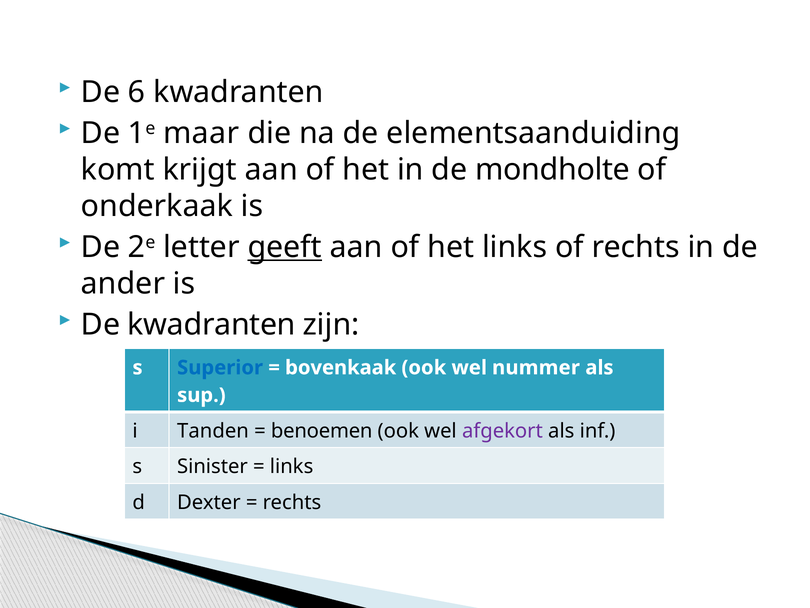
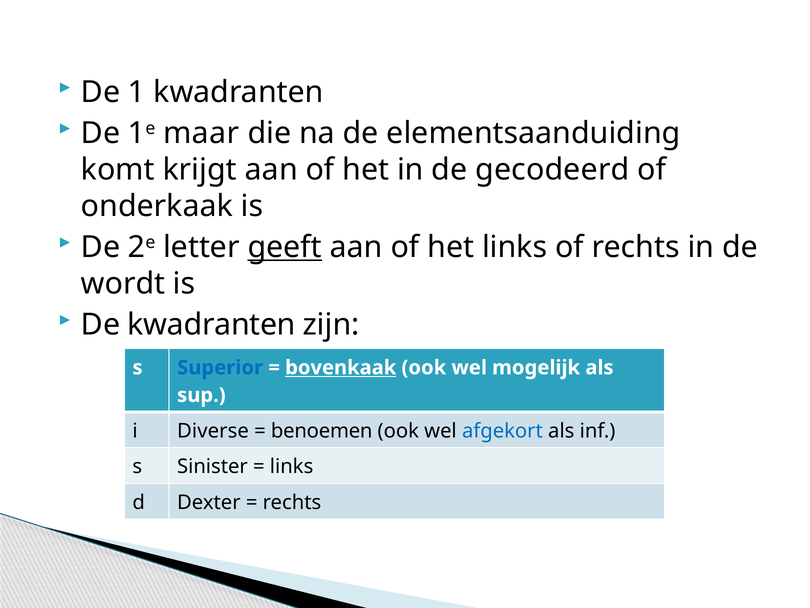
6: 6 -> 1 (137, 92)
mondholte: mondholte -> gecodeerd (552, 170)
ander: ander -> wordt (123, 283)
bovenkaak underline: none -> present (341, 367)
nummer: nummer -> mogelijk (536, 367)
Tanden: Tanden -> Diverse (213, 431)
afgekort colour: purple -> blue (502, 431)
